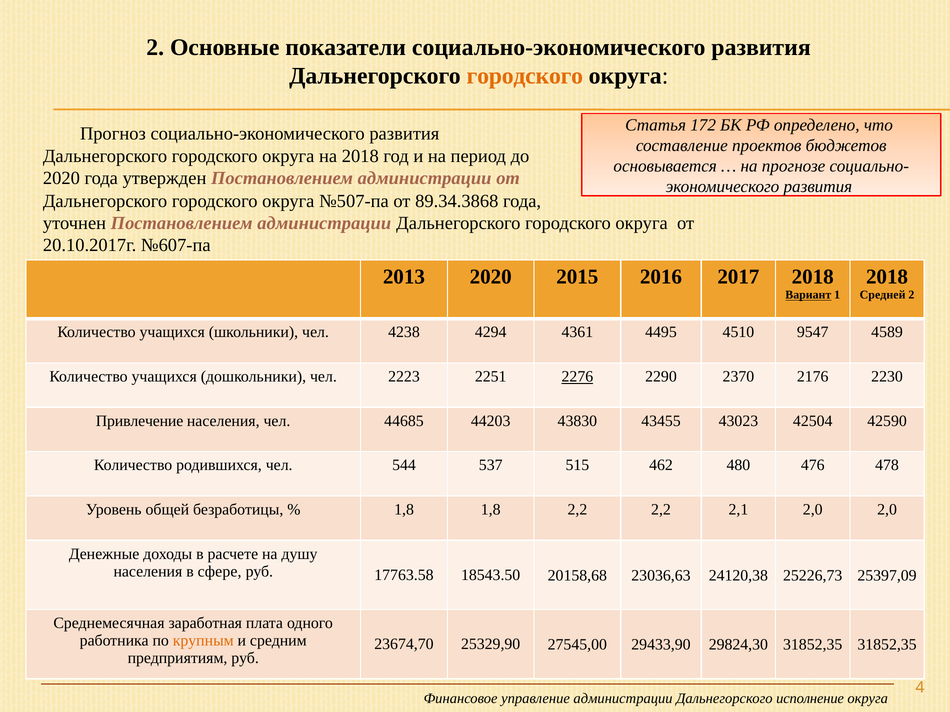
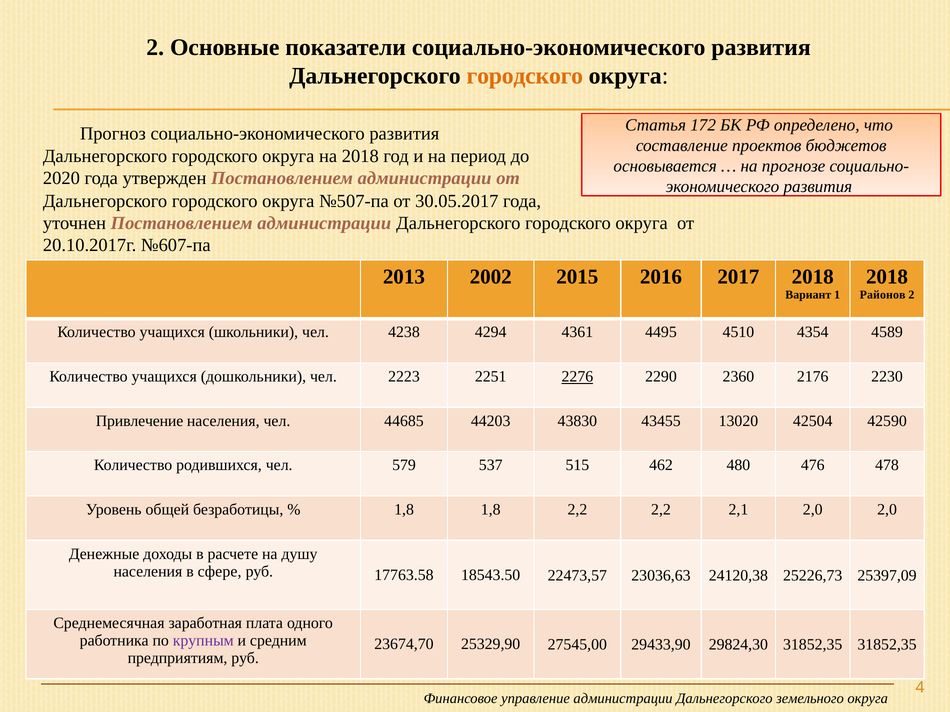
89.34.3868: 89.34.3868 -> 30.05.2017 (457, 201)
2013 2020: 2020 -> 2002 (491, 277)
Вариант underline: present -> none (808, 295)
Средней: Средней -> Районов (883, 295)
9547: 9547 -> 4354 (813, 332)
2370: 2370 -> 2360 (738, 377)
43023: 43023 -> 13020 (738, 421)
544: 544 -> 579 (404, 466)
20158,68: 20158,68 -> 22473,57 (577, 576)
крупным colour: orange -> purple (203, 641)
исполнение: исполнение -> земельного (810, 699)
